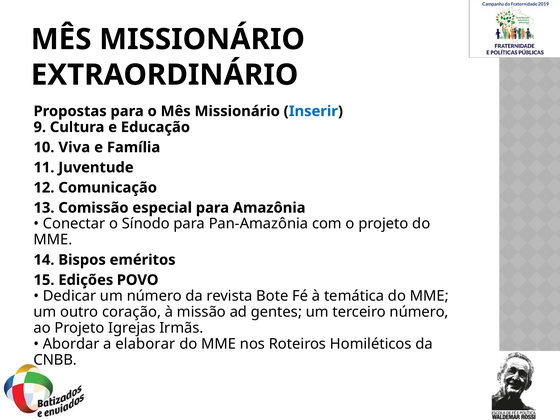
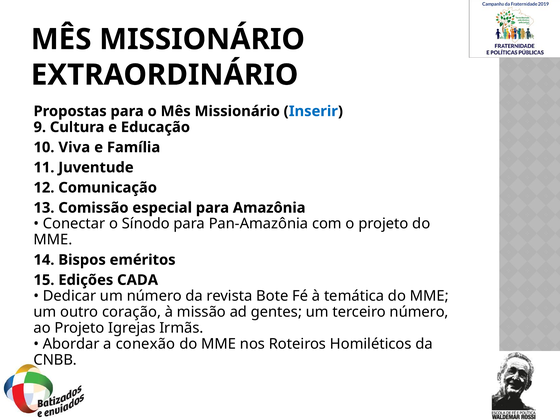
POVO: POVO -> CADA (138, 280)
elaborar: elaborar -> conexão (145, 344)
